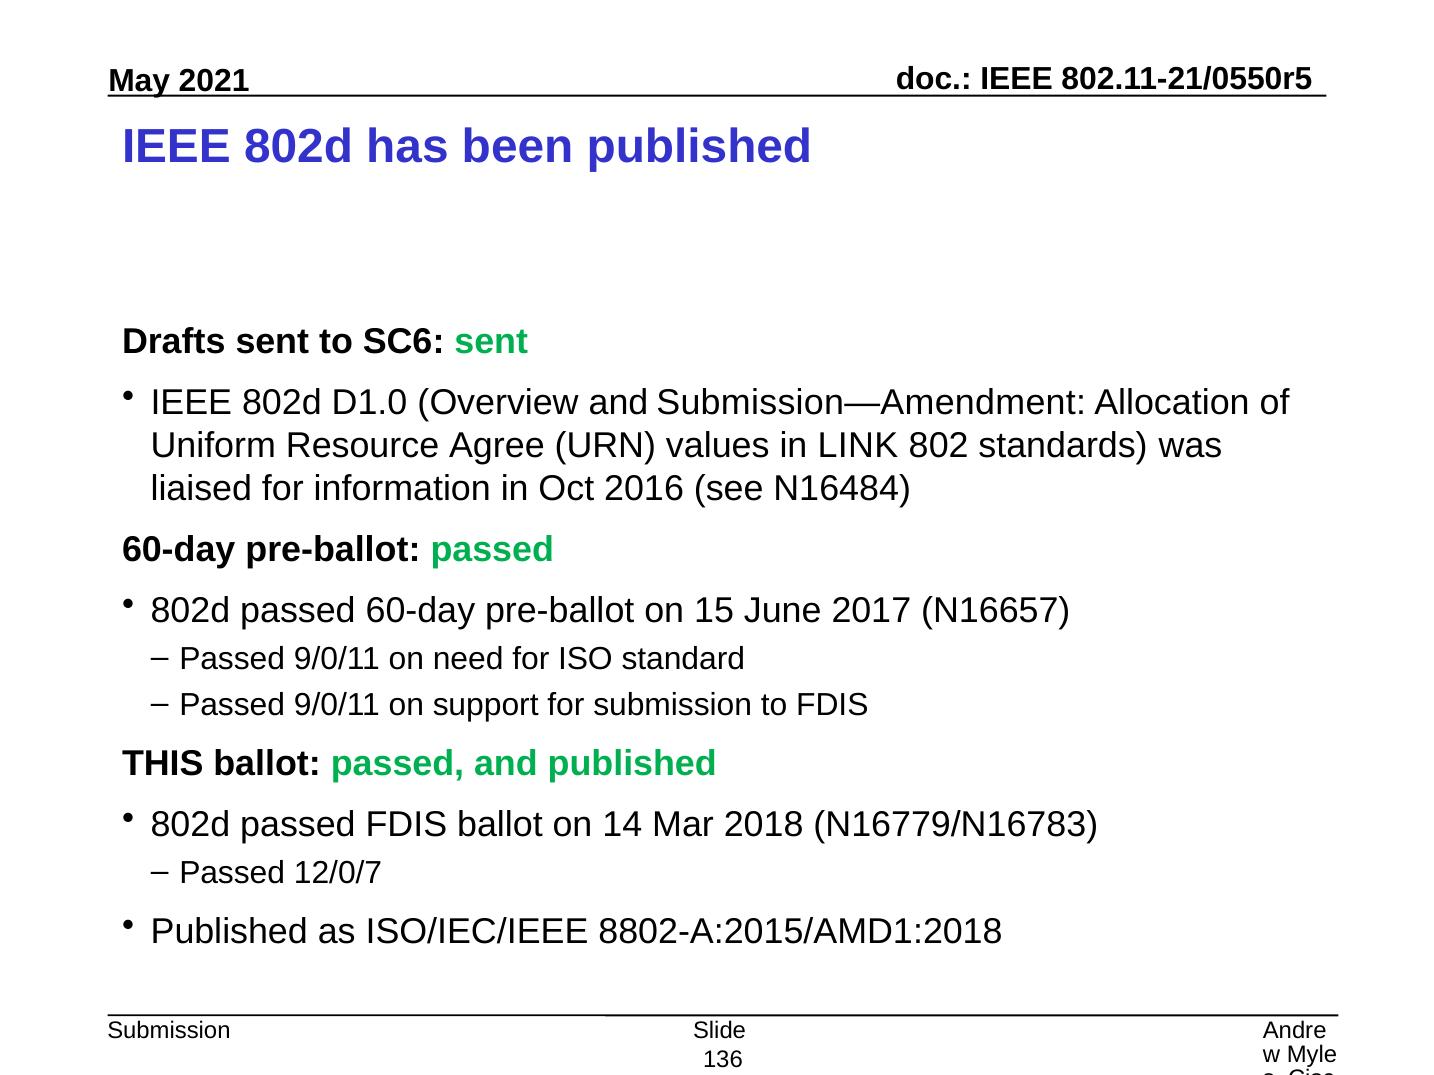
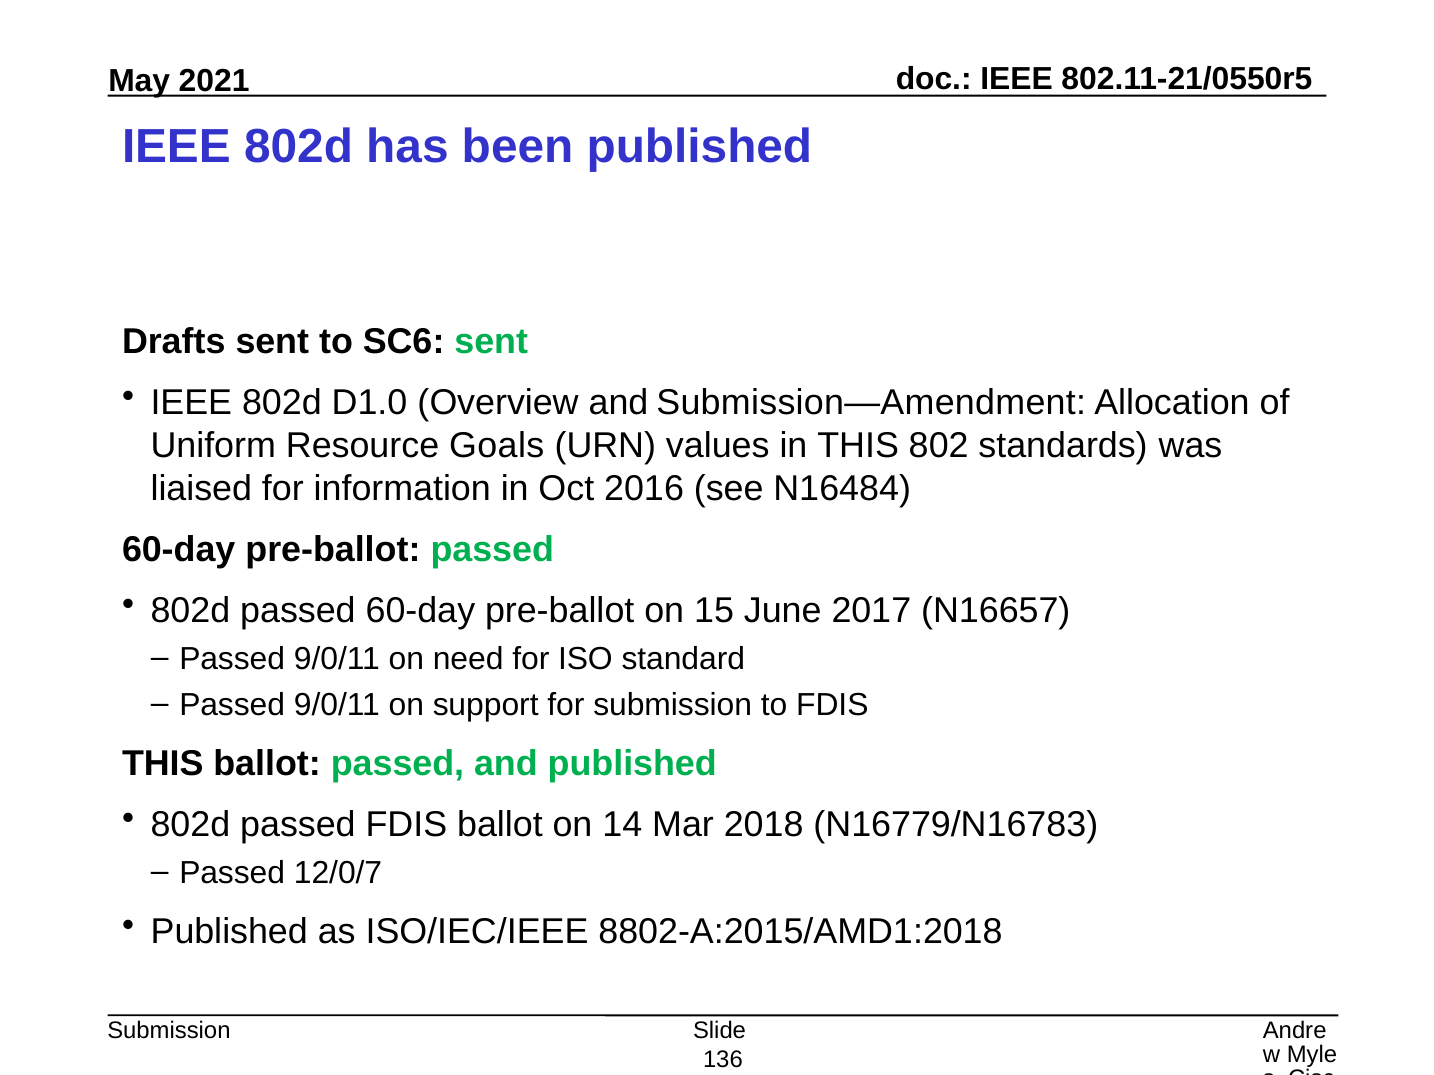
Agree: Agree -> Goals (497, 446)
in LINK: LINK -> THIS (858, 446)
